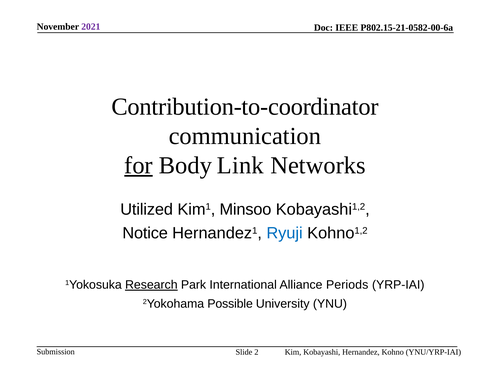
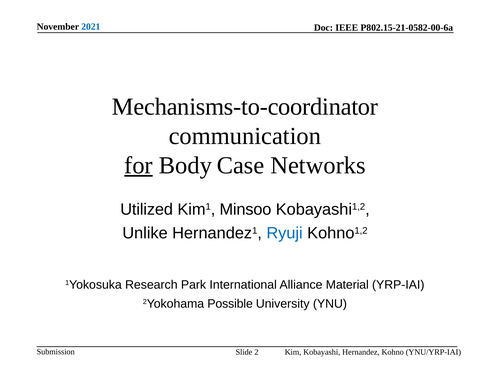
2021 colour: purple -> blue (91, 27)
Contribution-to-coordinator: Contribution-to-coordinator -> Mechanisms-to-coordinator (245, 107)
Link: Link -> Case (241, 166)
Notice: Notice -> Unlike (145, 234)
Research underline: present -> none (151, 285)
Periods: Periods -> Material (347, 285)
